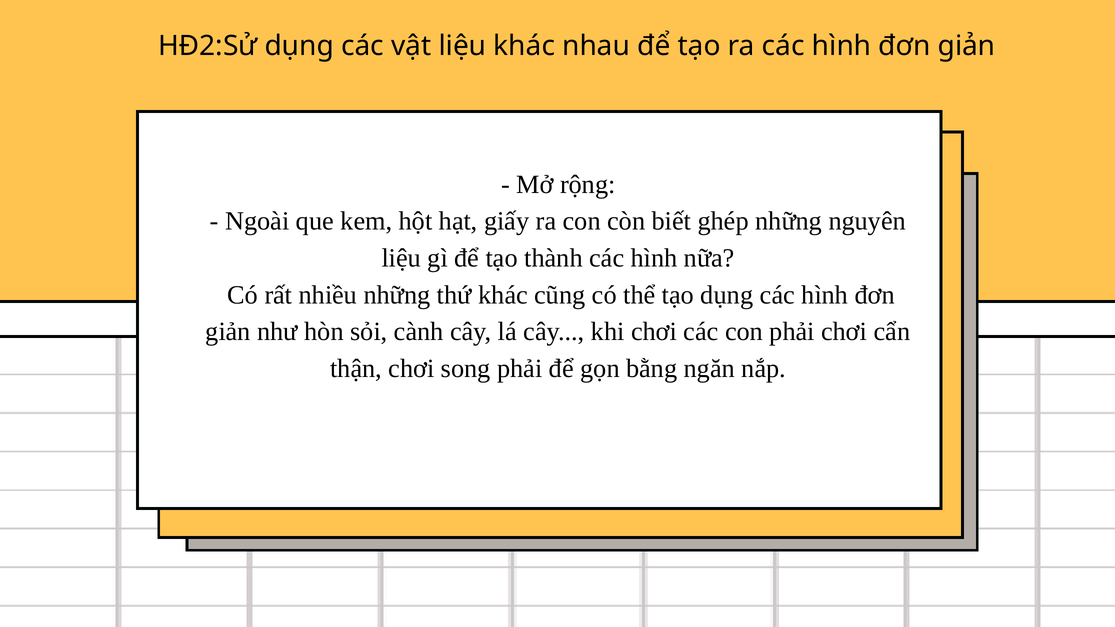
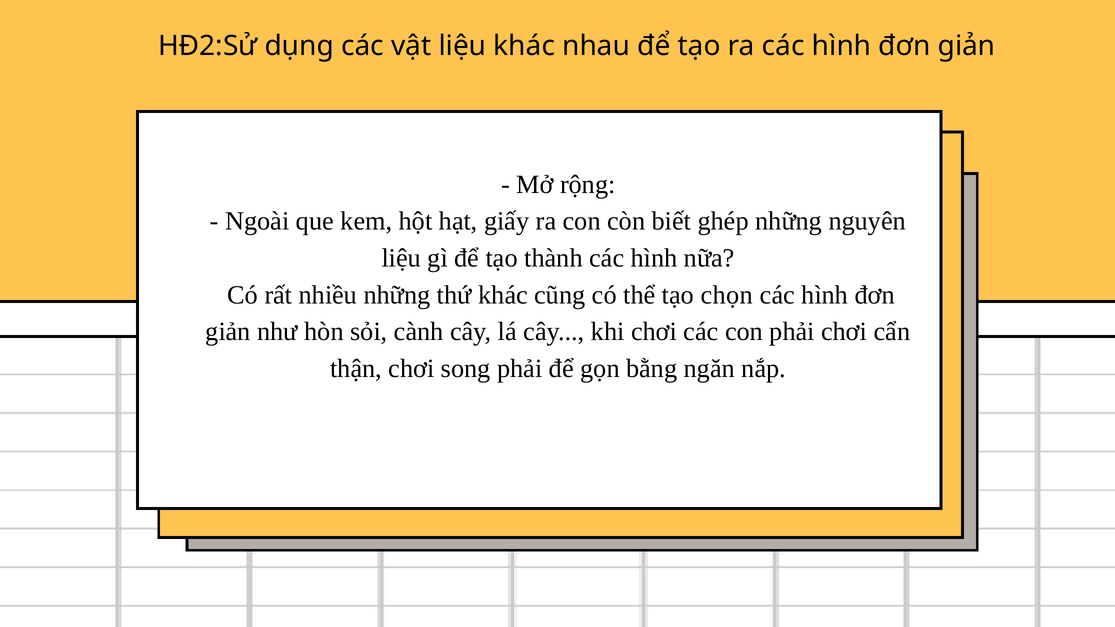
dụng: dụng -> chọn (727, 295)
